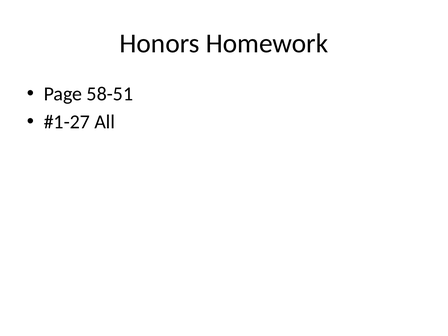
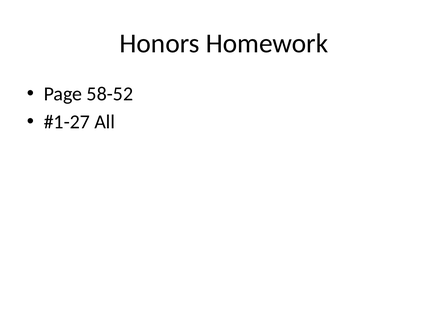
58-51: 58-51 -> 58-52 (110, 94)
